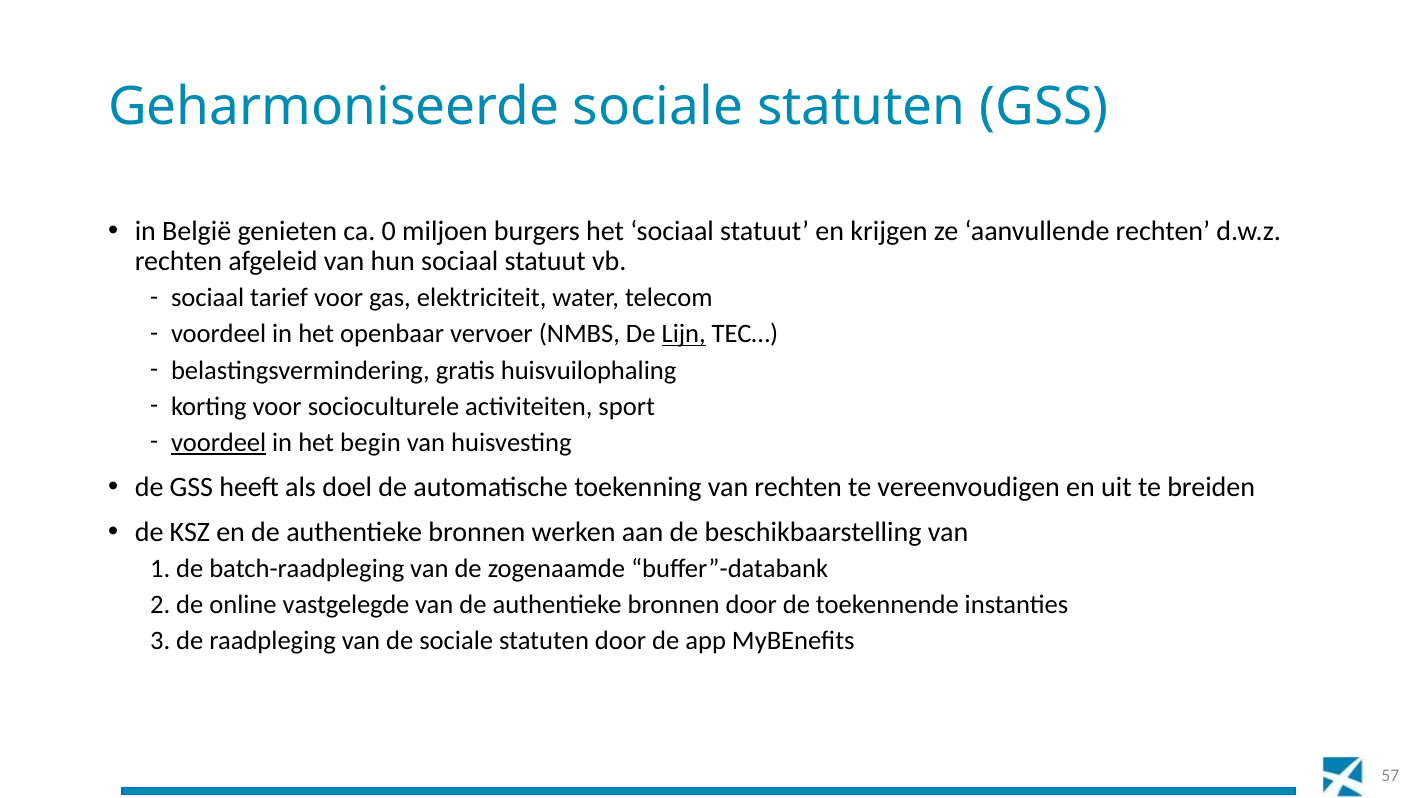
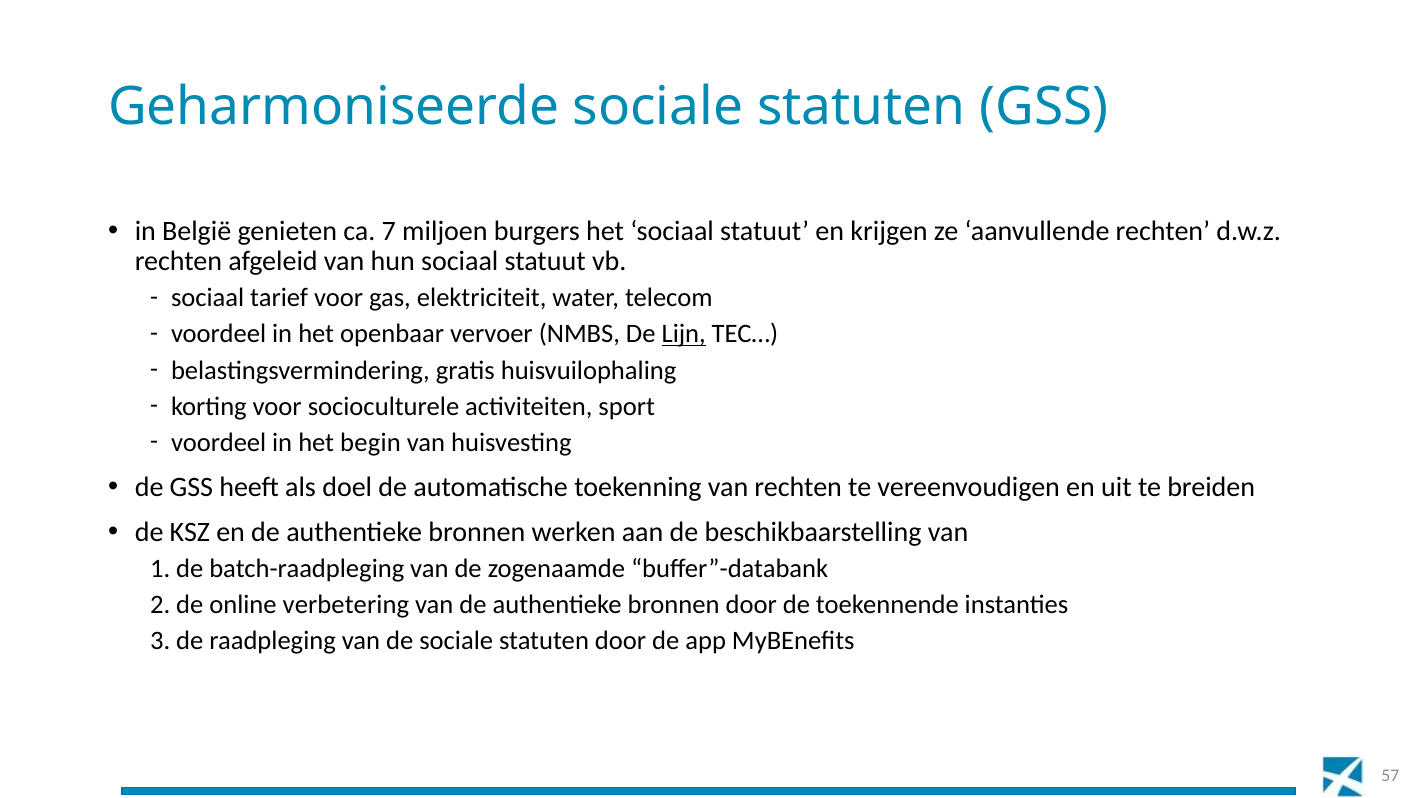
0: 0 -> 7 (389, 231)
voordeel underline: present -> none (219, 443)
vastgelegde: vastgelegde -> verbetering (346, 605)
